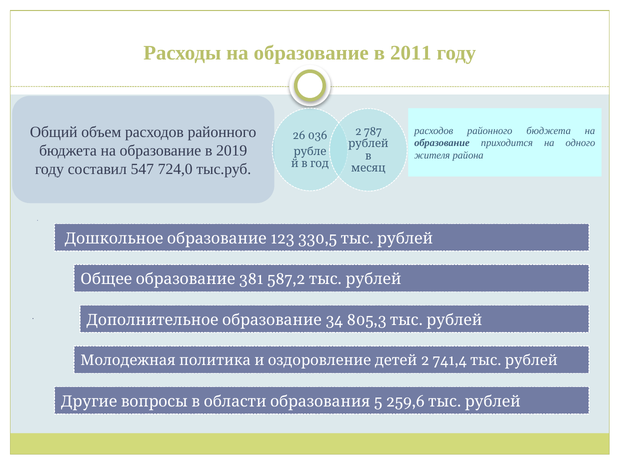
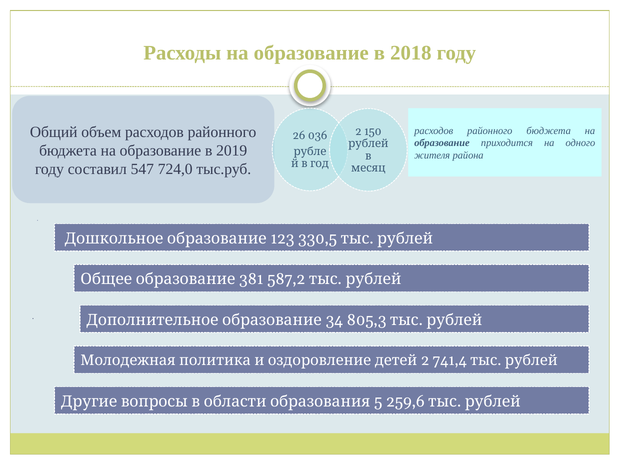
2011: 2011 -> 2018 (411, 53)
787: 787 -> 150 (373, 132)
